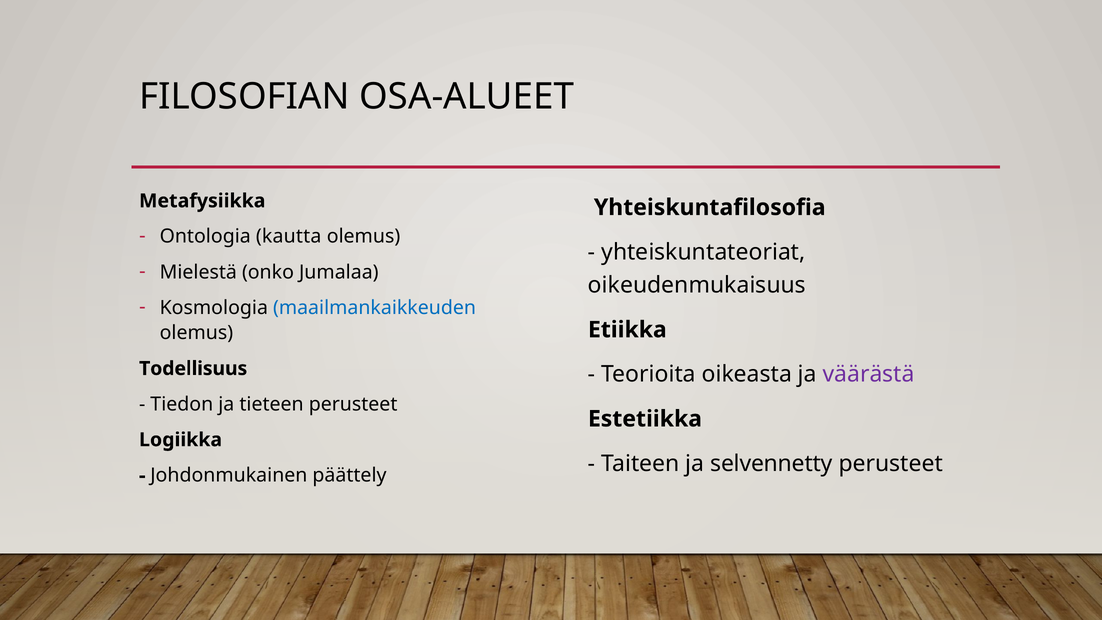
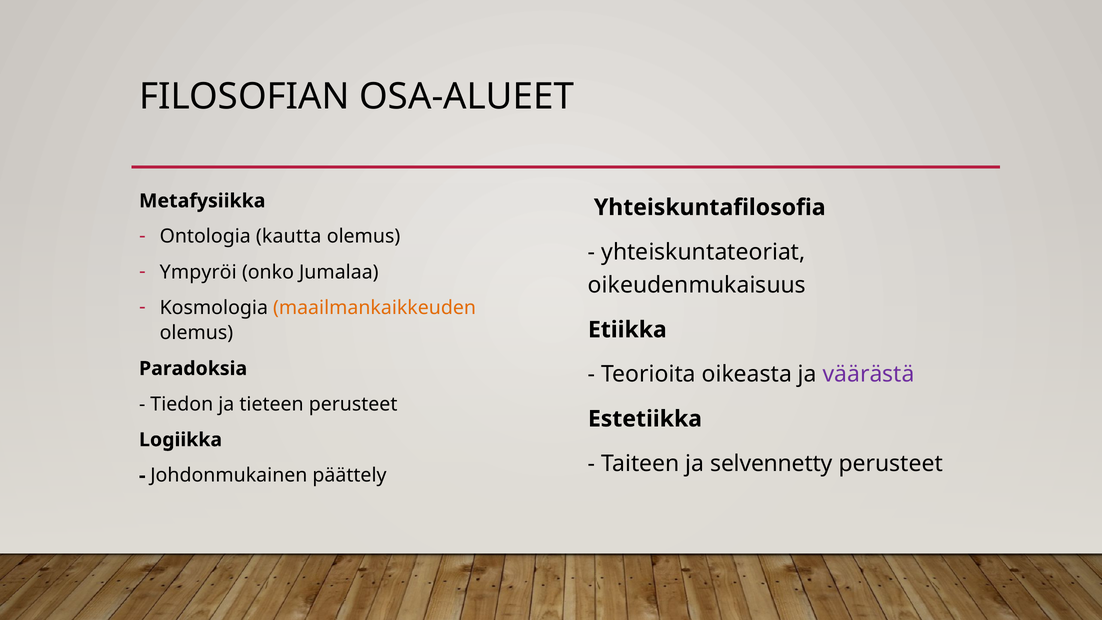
Mielestä: Mielestä -> Ympyröi (198, 272)
maailmankaikkeuden colour: blue -> orange (375, 308)
Todellisuus: Todellisuus -> Paradoksia (193, 369)
